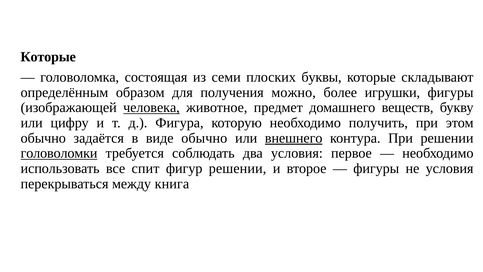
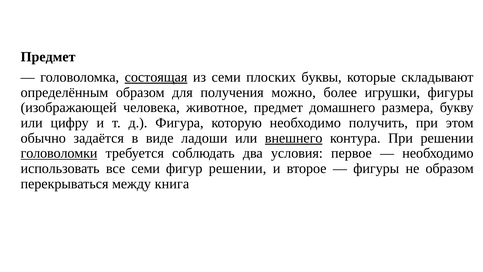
Которые: Которые -> Предмет (48, 57)
состоящая underline: none -> present (156, 77)
человека underline: present -> none (151, 107)
веществ: веществ -> размера (407, 107)
виде обычно: обычно -> ладоши (204, 138)
все спит: спит -> семи (146, 168)
не условия: условия -> образом (450, 168)
